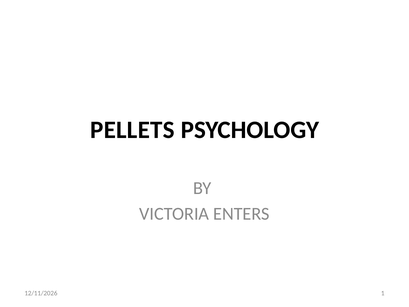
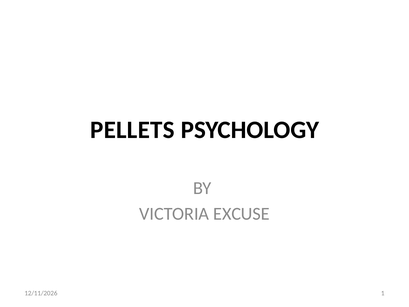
ENTERS: ENTERS -> EXCUSE (241, 214)
